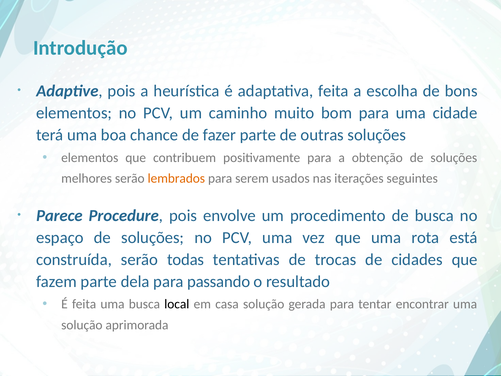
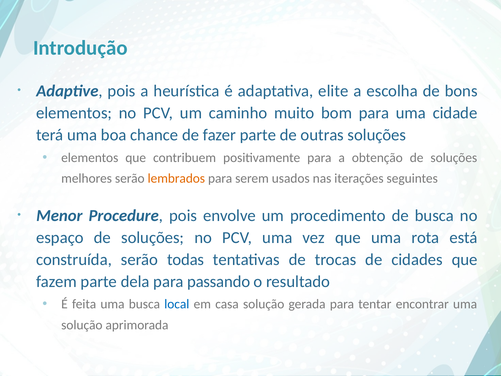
adaptativa feita: feita -> elite (333, 91)
Parece: Parece -> Menor (59, 215)
local colour: black -> blue (177, 304)
